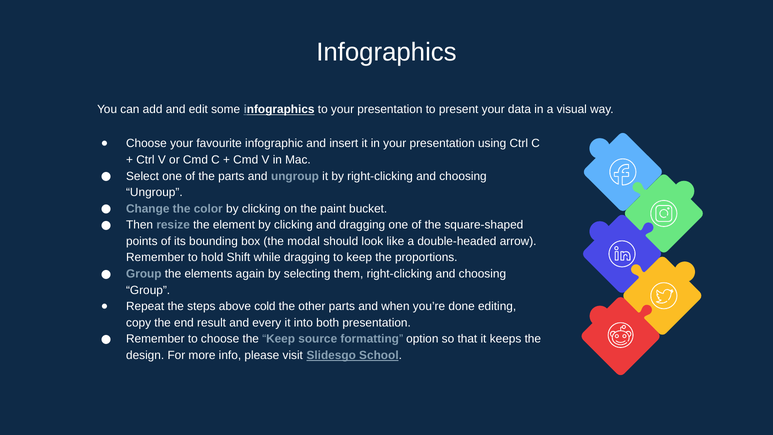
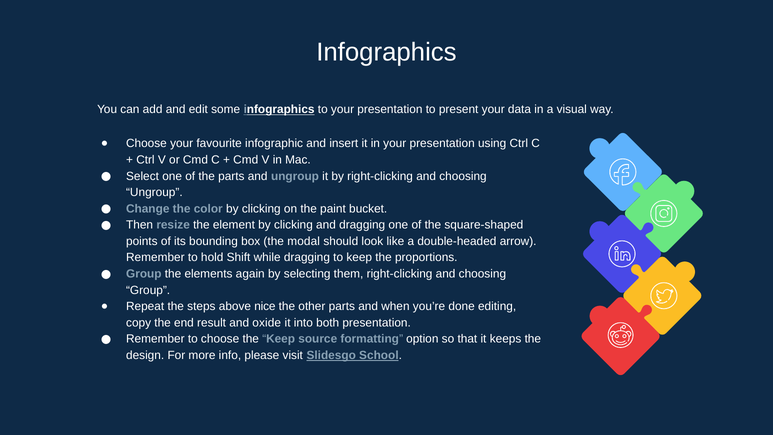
cold: cold -> nice (265, 306)
every: every -> oxide (267, 323)
